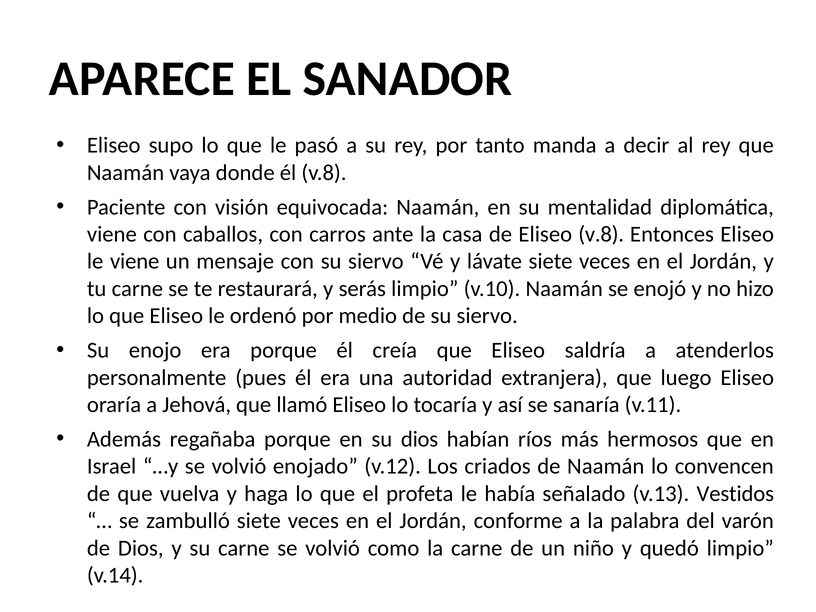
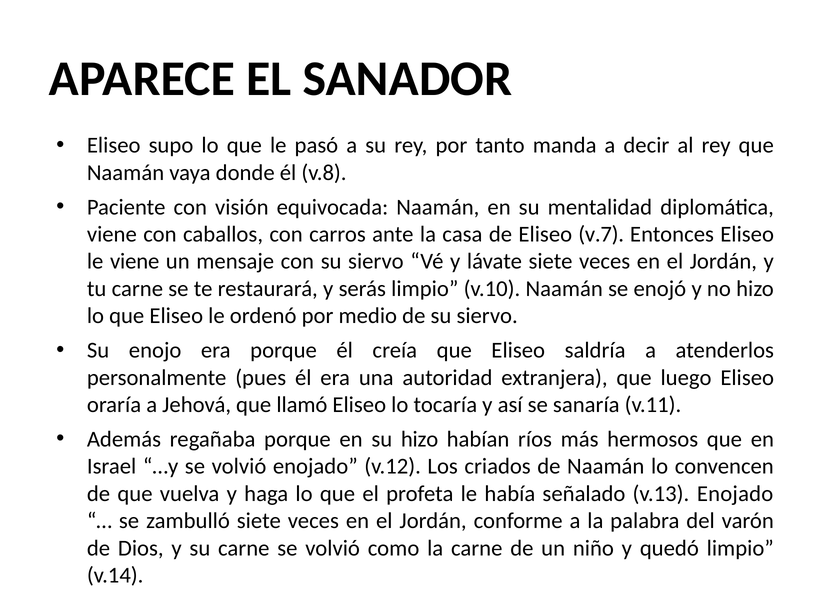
Eliseo v.8: v.8 -> v.7 (601, 234)
su dios: dios -> hizo (420, 439)
v.13 Vestidos: Vestidos -> Enojado (735, 494)
